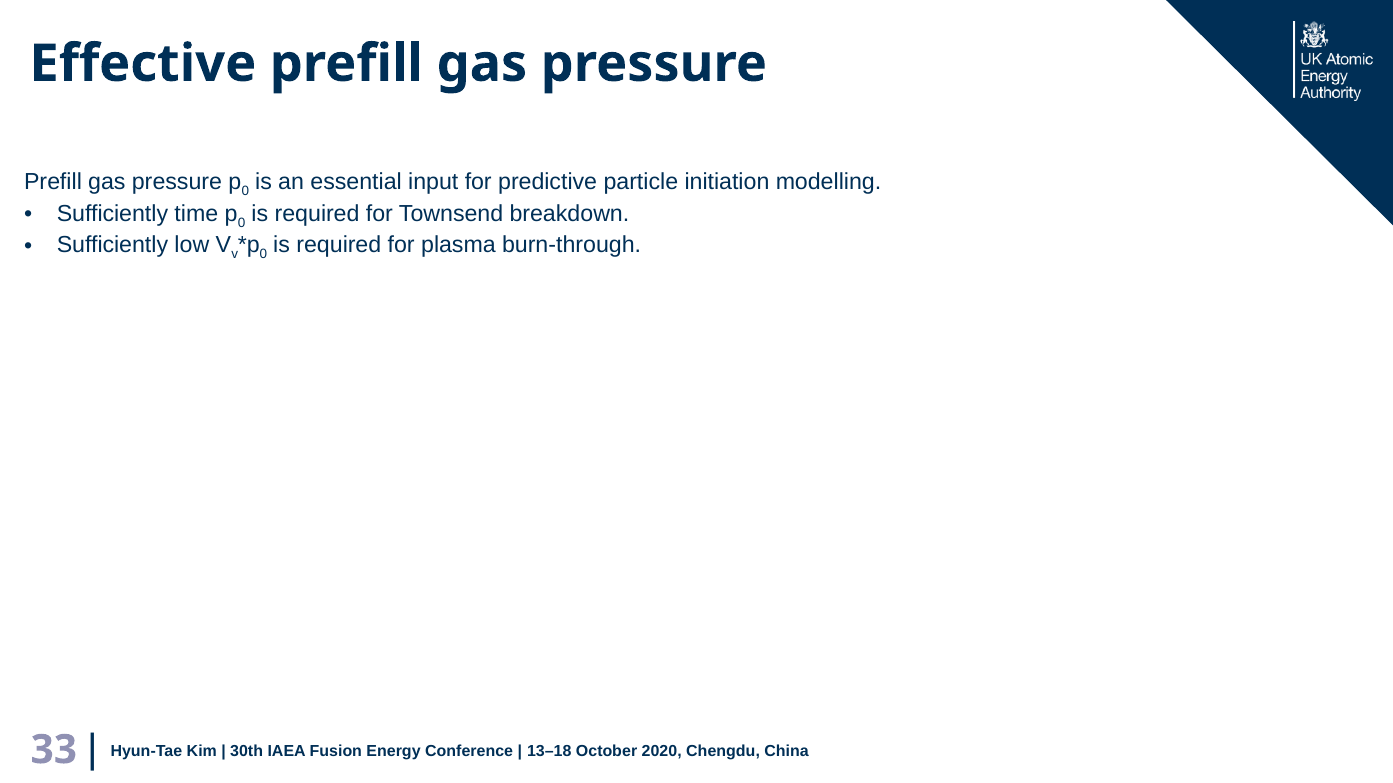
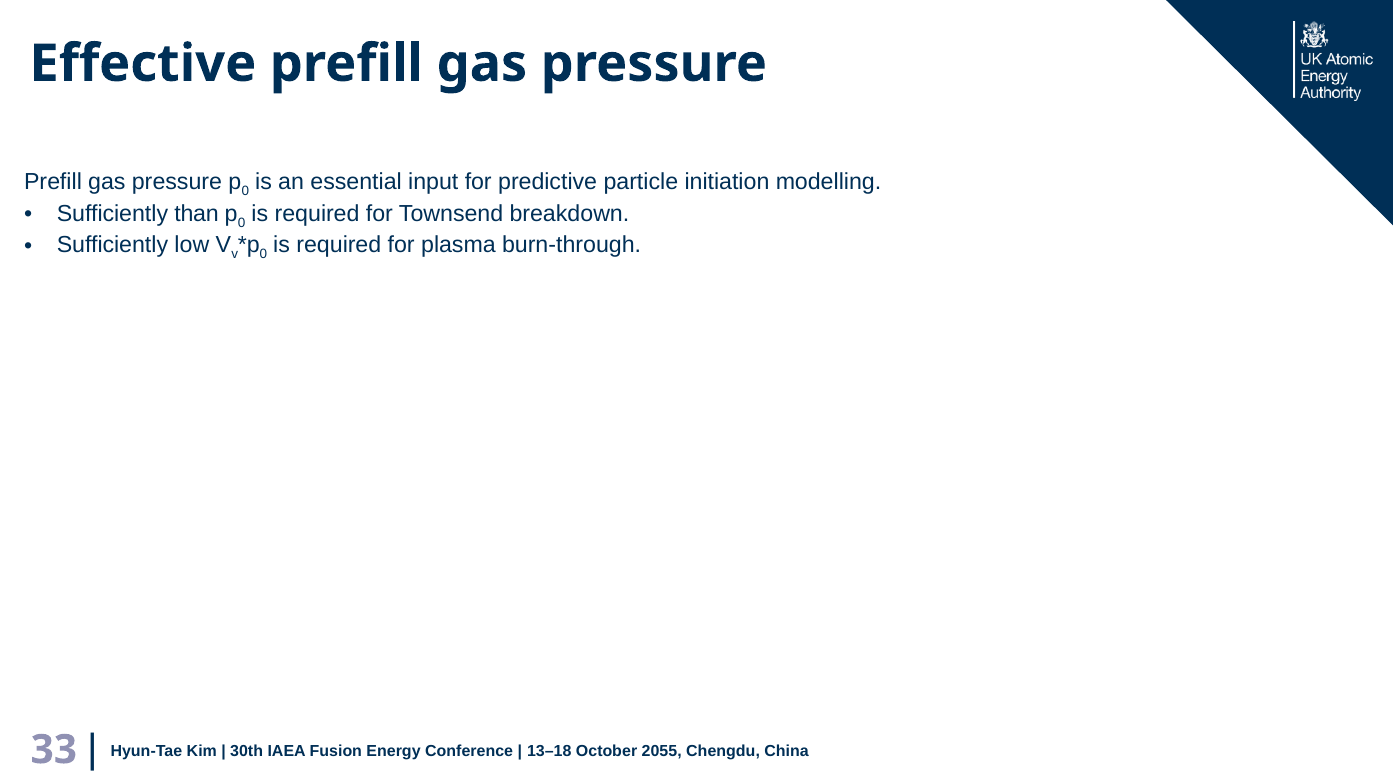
time: time -> than (197, 214)
2020: 2020 -> 2055 (662, 752)
